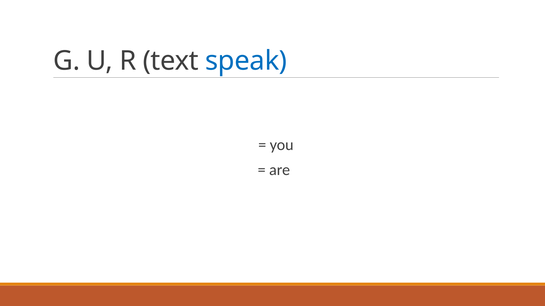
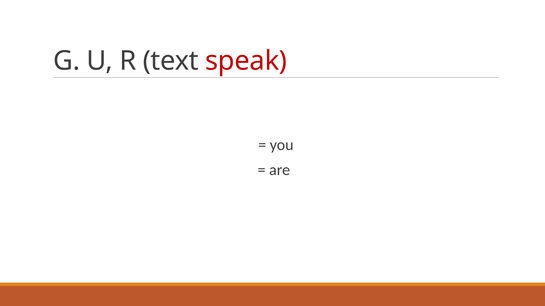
speak colour: blue -> red (246, 61)
